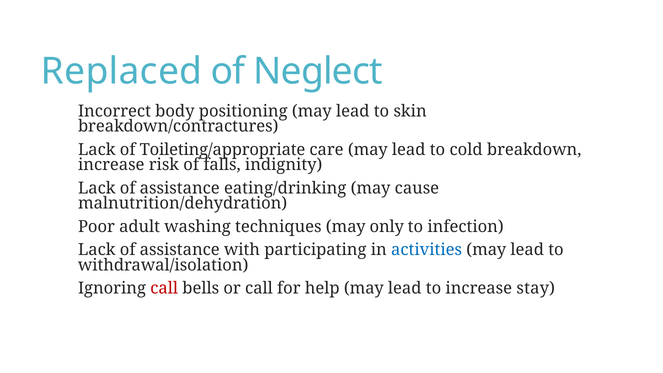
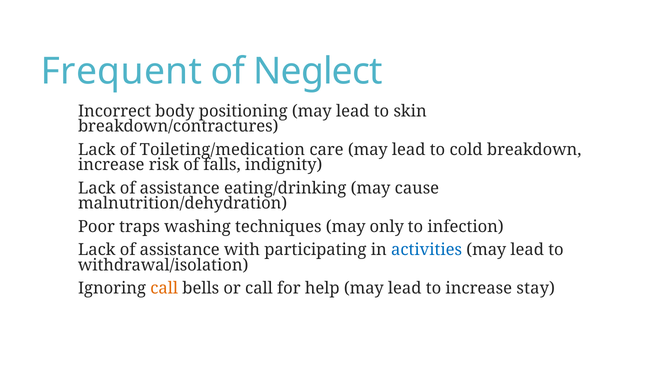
Replaced: Replaced -> Frequent (122, 71)
Toileting/appropriate: Toileting/appropriate -> Toileting/medication (222, 150)
adult: adult -> traps (140, 227)
call colour: red -> orange (164, 288)
